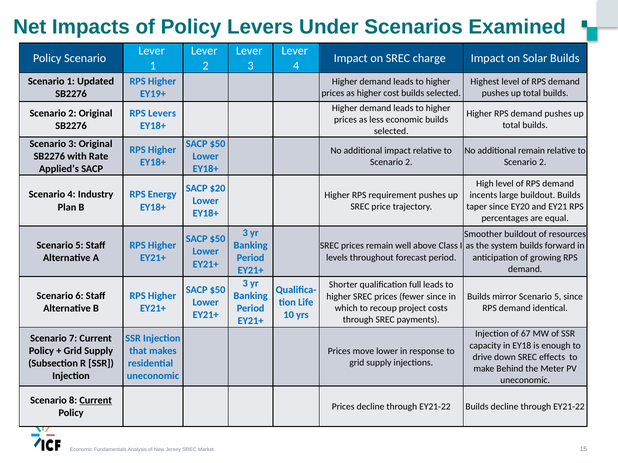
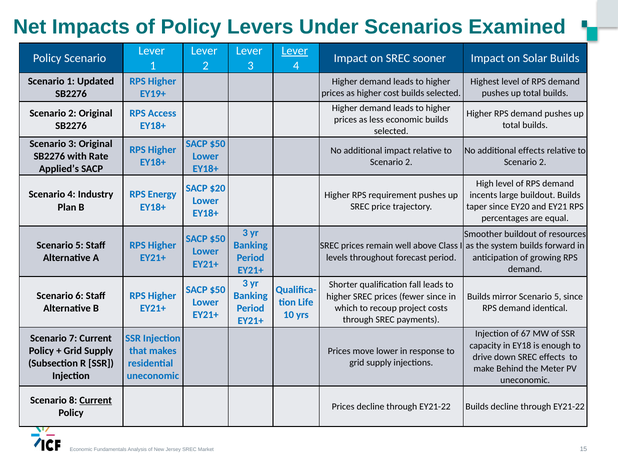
Lever underline: none -> present (295, 51)
charge: charge -> sooner (429, 58)
RPS Levers: Levers -> Access (162, 113)
additional remain: remain -> effects (531, 151)
full: full -> fall (415, 285)
